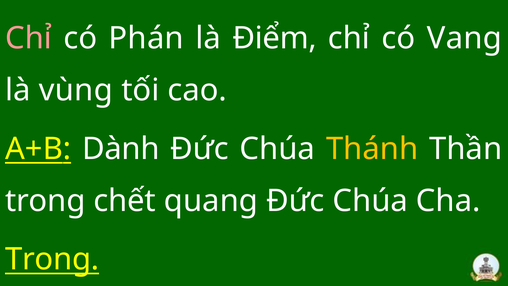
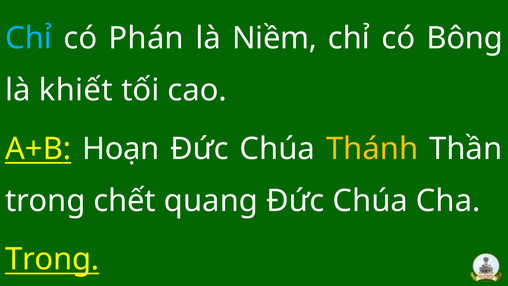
Chỉ colour: pink -> light blue (28, 38)
Điểm: Điểm -> Niềm (275, 38)
Vang: Vang -> Bông (465, 38)
vùng: vùng -> khiết (76, 90)
Dành: Dành -> Hoạn (121, 149)
